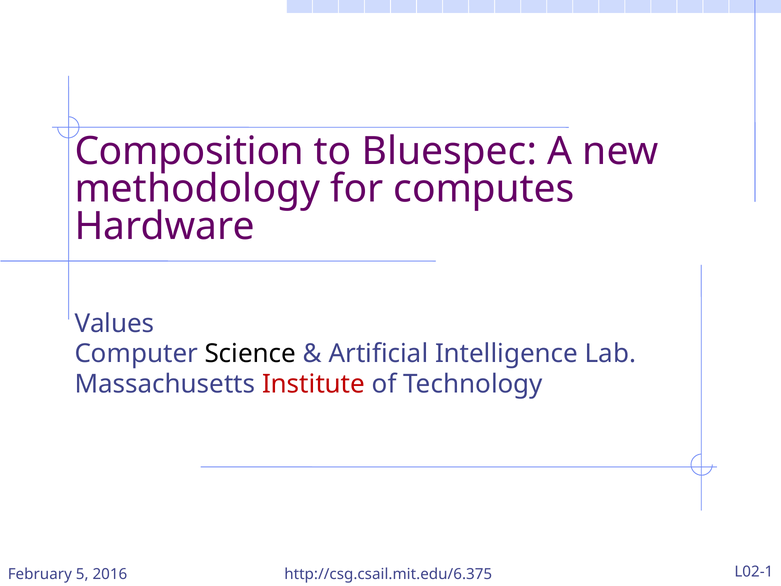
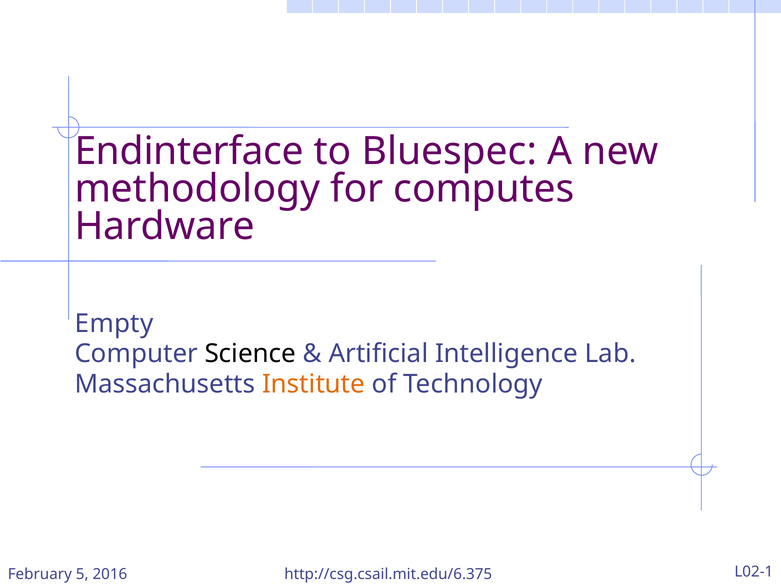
Composition: Composition -> Endinterface (189, 151)
Values: Values -> Empty (114, 323)
Institute colour: red -> orange (314, 384)
